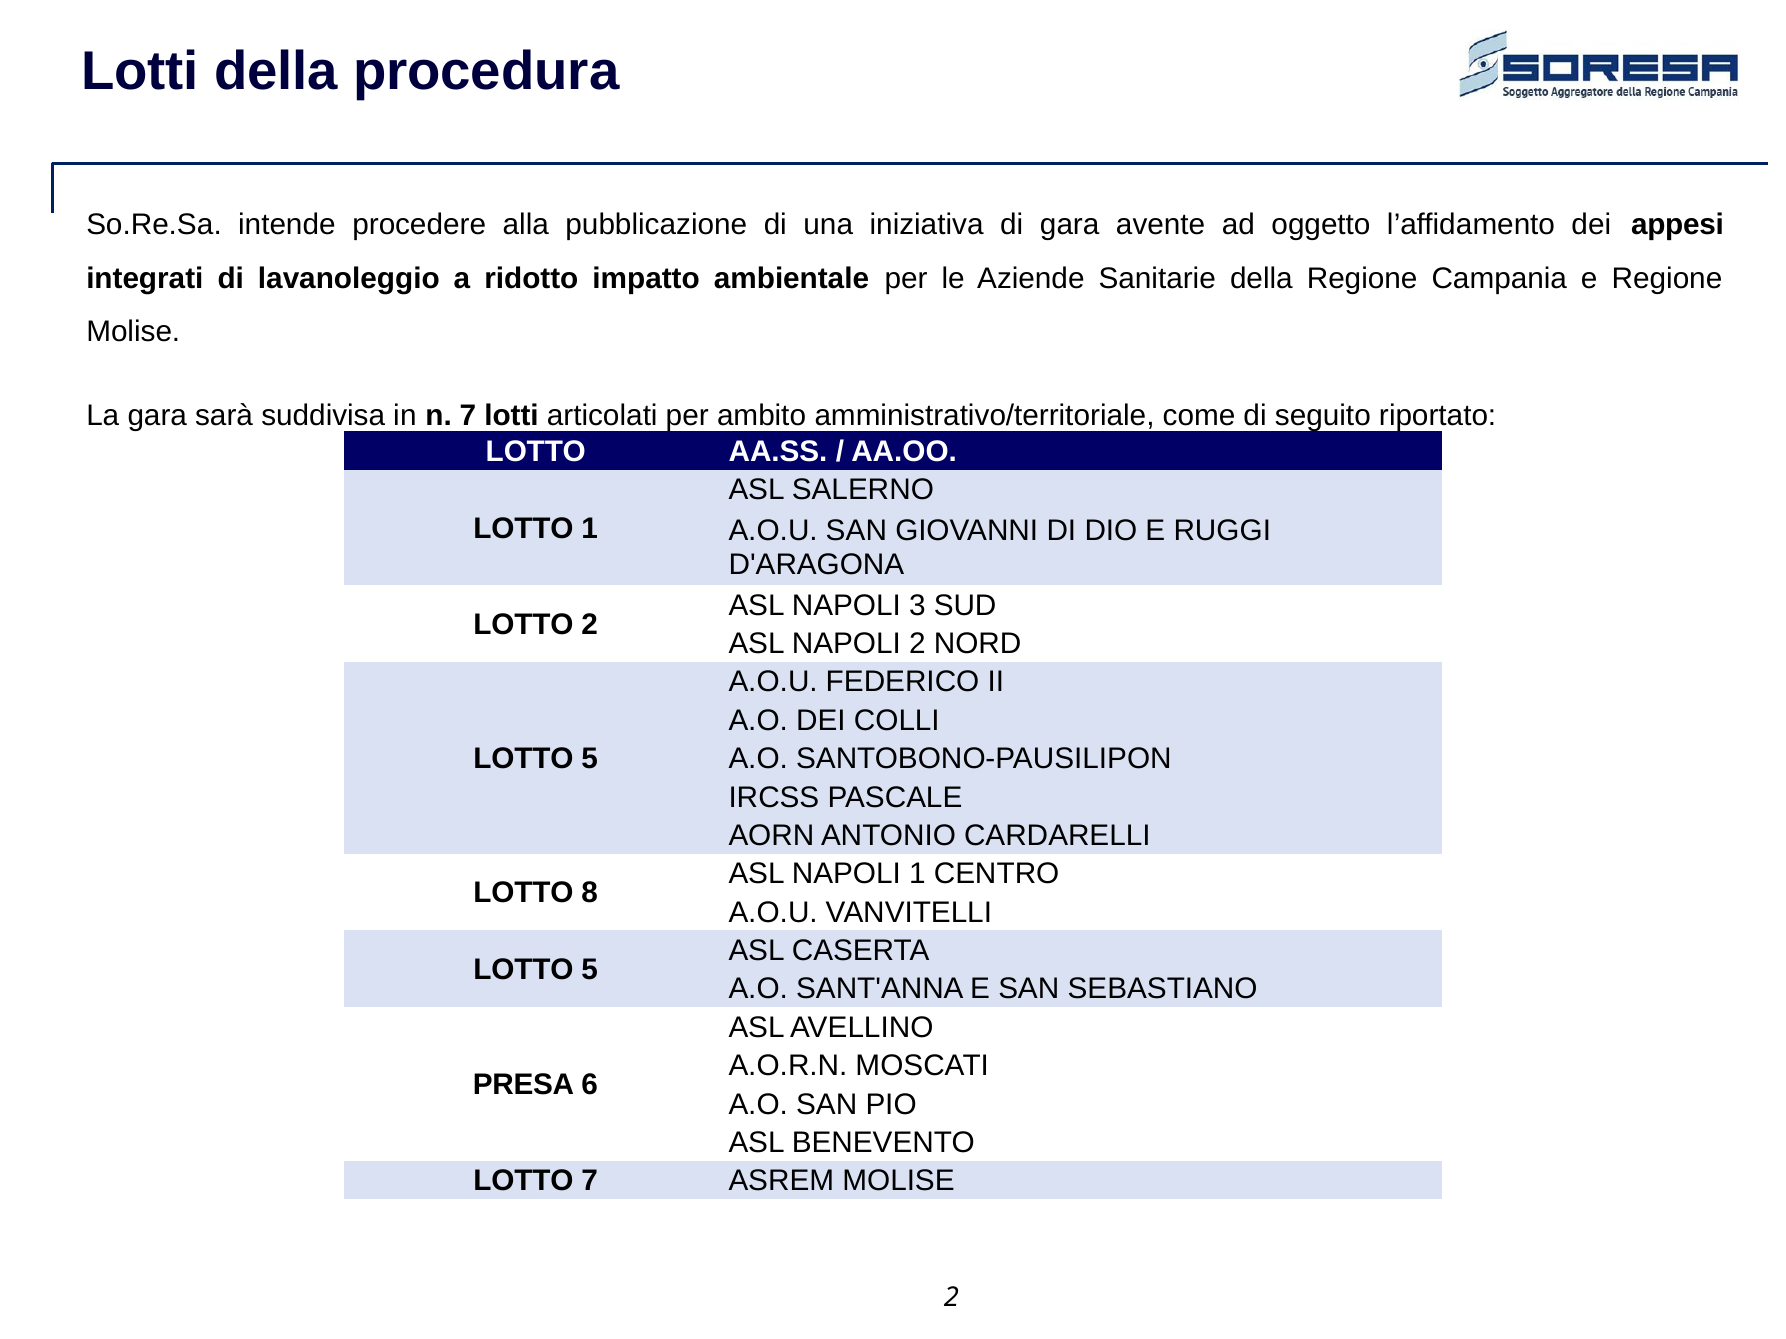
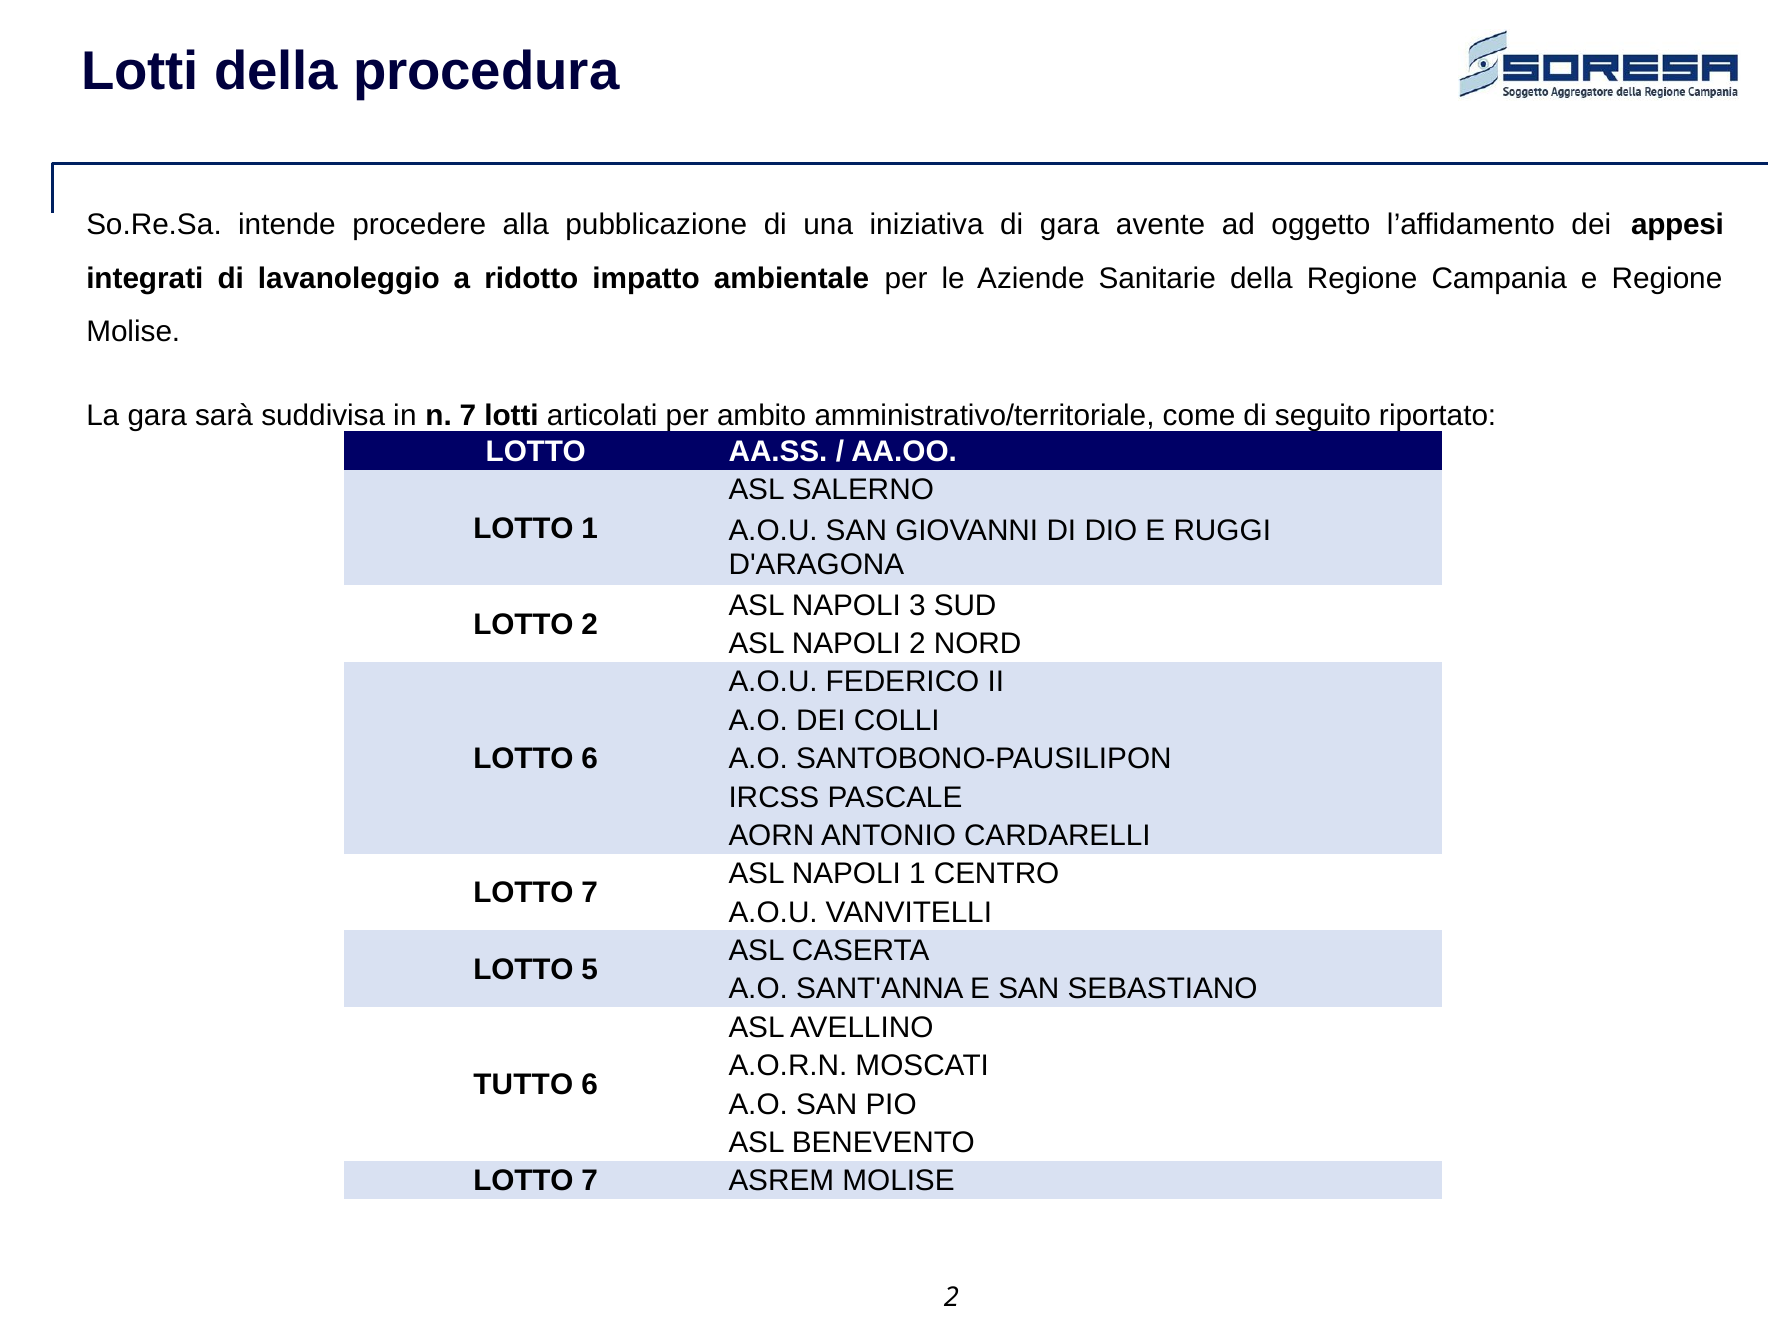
5: 5 -> 6 (590, 759)
8: 8 -> 7 (590, 894)
PRESA: PRESA -> TUTTO (523, 1085)
